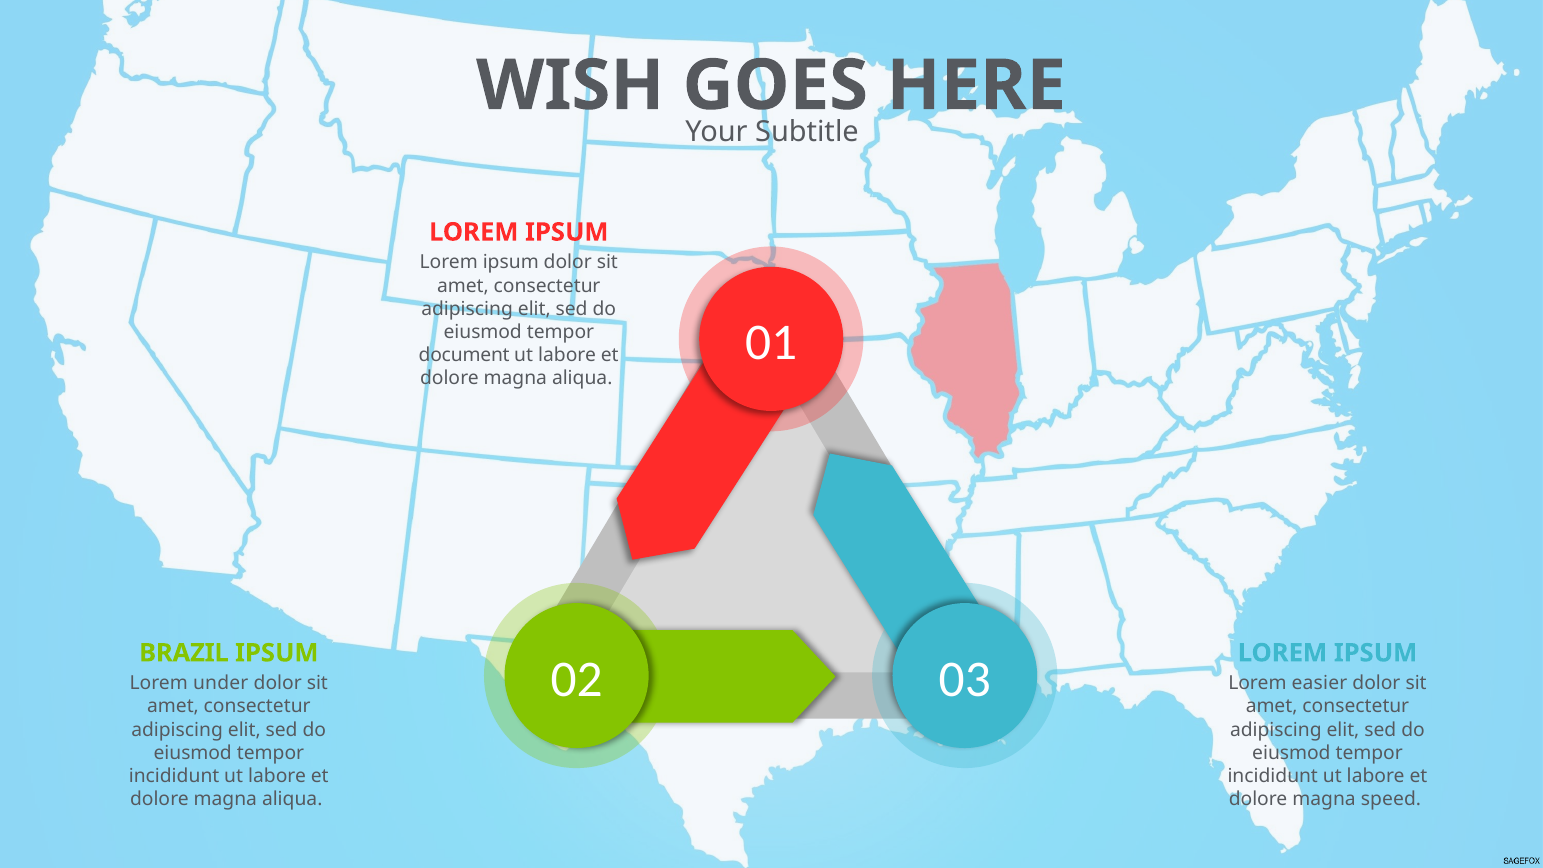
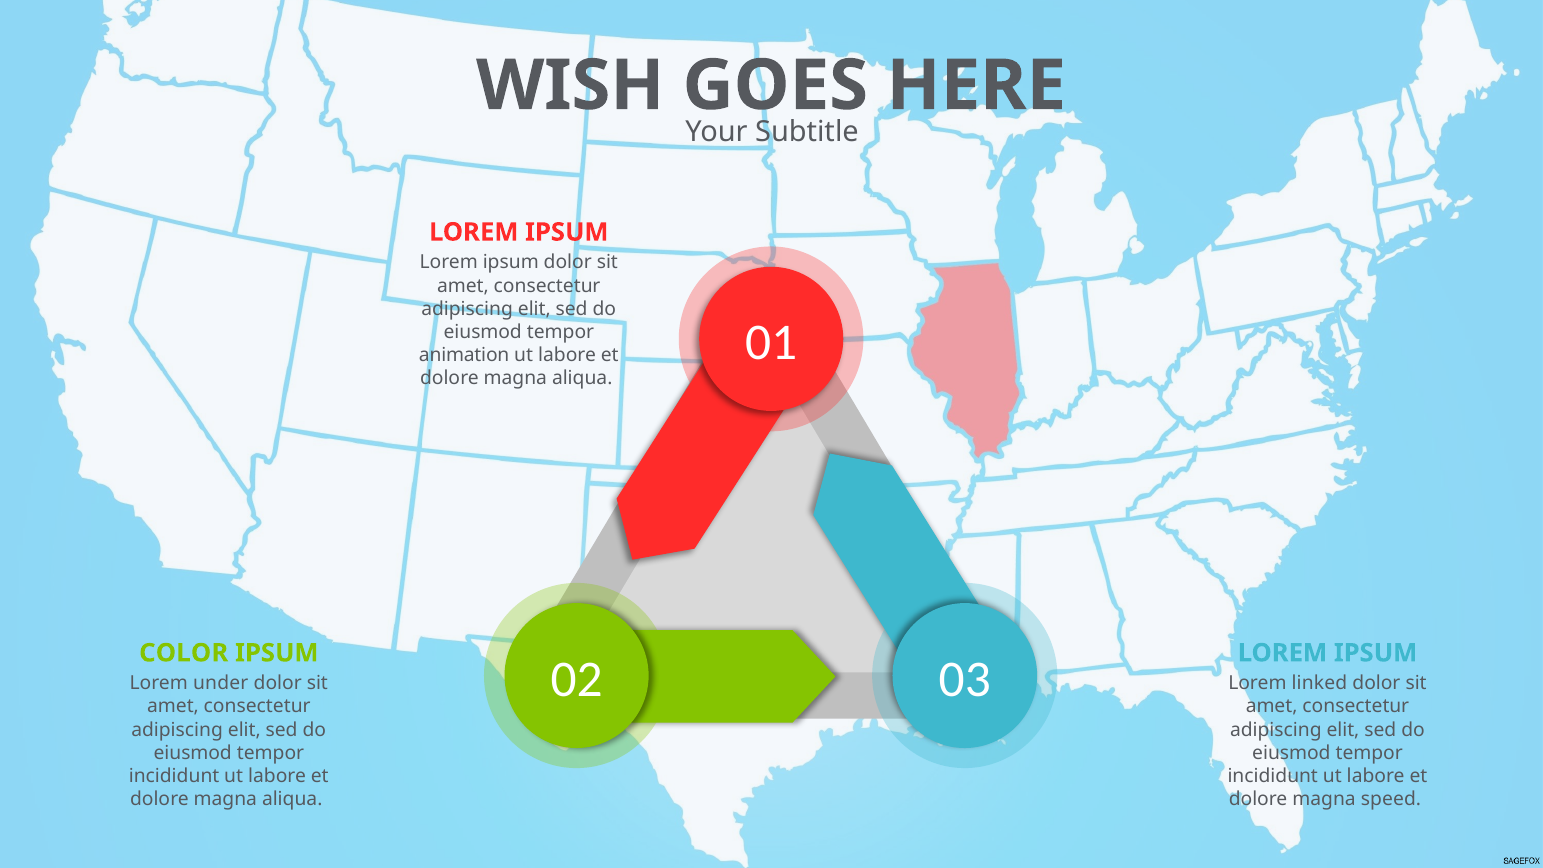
document: document -> animation (464, 355)
BRAZIL: BRAZIL -> COLOR (184, 653)
easier: easier -> linked (1319, 683)
